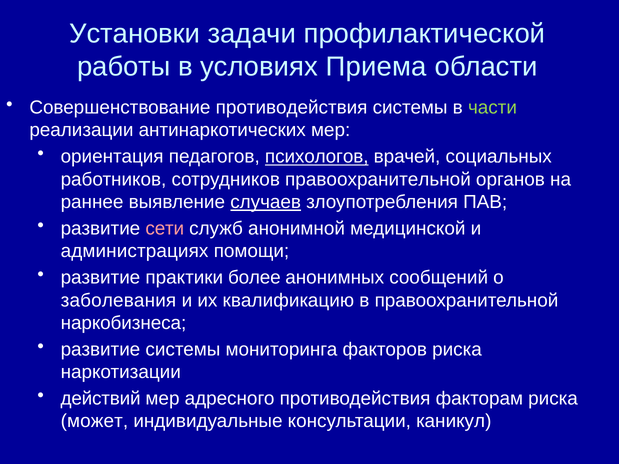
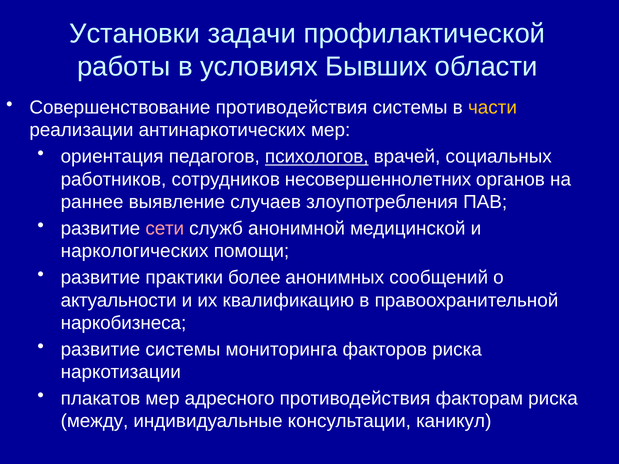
Приема: Приема -> Бывших (376, 67)
части colour: light green -> yellow (492, 108)
сотрудников правоохранительной: правоохранительной -> несовершеннолетних (378, 179)
случаев underline: present -> none (266, 202)
администрациях: администрациях -> наркологических (135, 251)
заболевания: заболевания -> актуальности (119, 300)
действий: действий -> плакатов (100, 399)
может: может -> между (95, 421)
